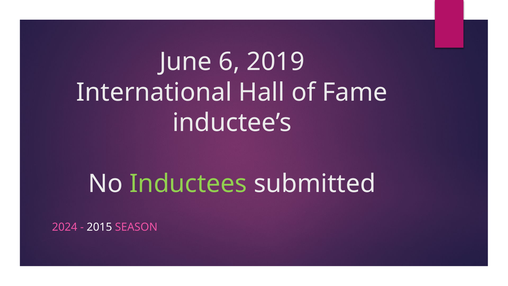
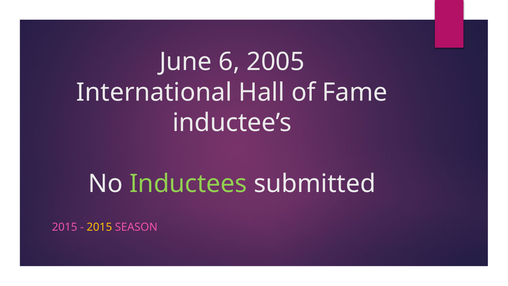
2019: 2019 -> 2005 (276, 62)
2024: 2024 -> 2015 (65, 227)
2015 colour: white -> yellow (99, 227)
